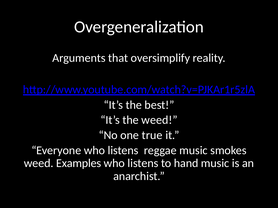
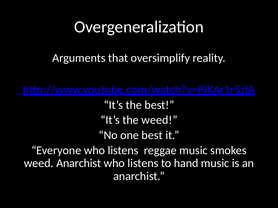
one true: true -> best (152, 135)
weed Examples: Examples -> Anarchist (79, 164)
